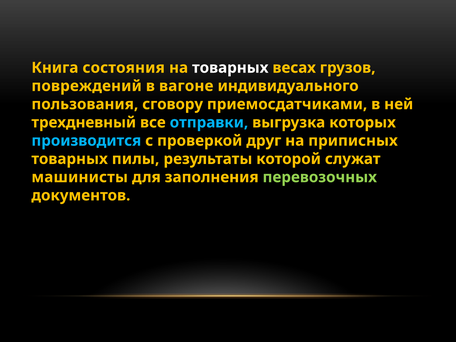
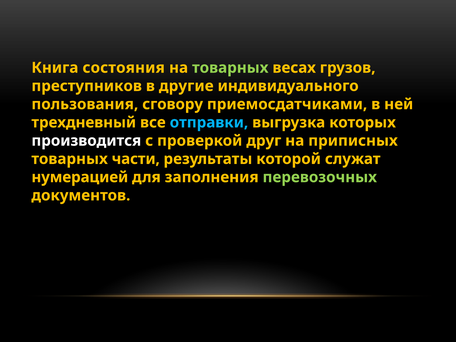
товарных colour: white -> light green (230, 68)
повреждений: повреждений -> преступников (87, 86)
вагоне: вагоне -> другие (186, 86)
производится colour: light blue -> white (86, 141)
пилы: пилы -> части (136, 159)
машинисты: машинисты -> нумерацией (80, 177)
